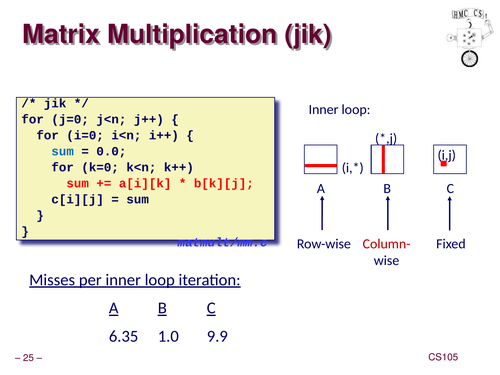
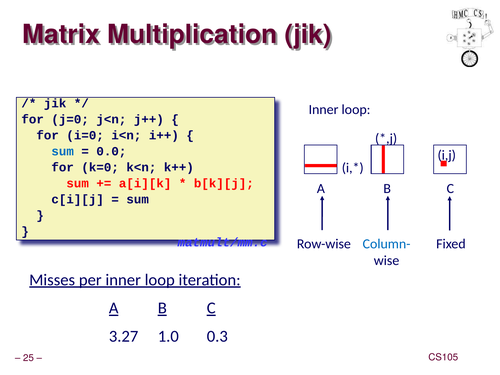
Column- colour: red -> blue (387, 244)
6.35: 6.35 -> 3.27 (124, 336)
9.9: 9.9 -> 0.3 (217, 336)
